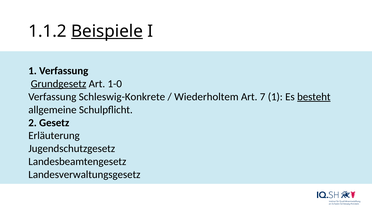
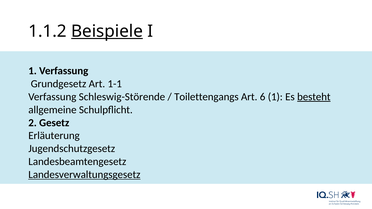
Grundgesetz underline: present -> none (59, 84)
1-0: 1-0 -> 1-1 (115, 84)
Schleswig-Konkrete: Schleswig-Konkrete -> Schleswig-Störende (122, 97)
Wiederholtem: Wiederholtem -> Toilettengangs (206, 97)
7: 7 -> 6 (263, 97)
Landesverwaltungsgesetz underline: none -> present (84, 175)
